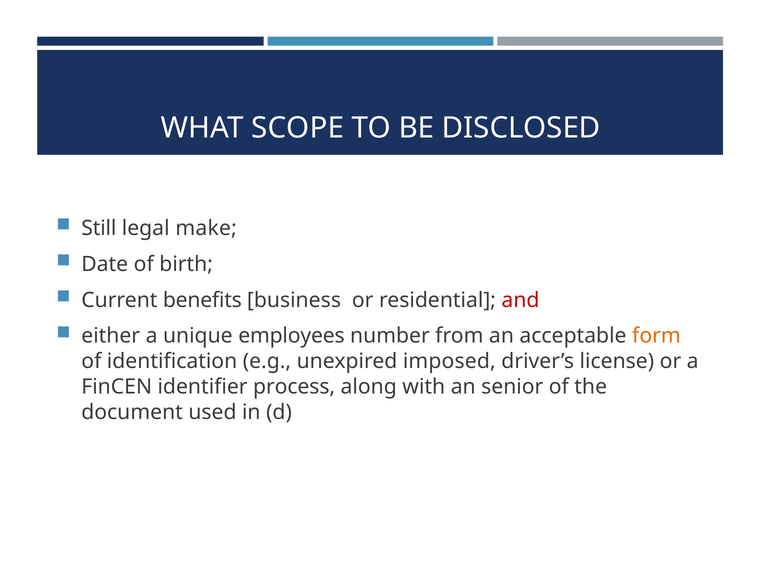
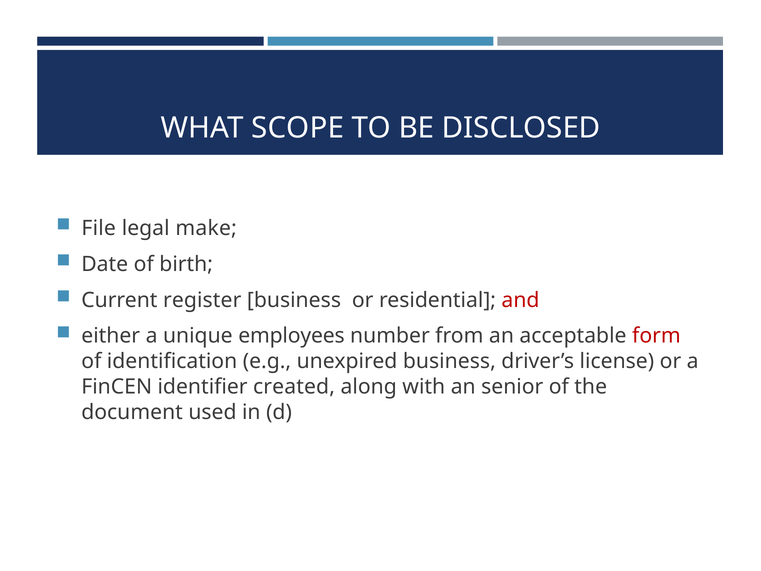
Still: Still -> File (99, 228)
benefits: benefits -> register (202, 300)
form colour: orange -> red (656, 336)
unexpired imposed: imposed -> business (449, 361)
process: process -> created (294, 387)
